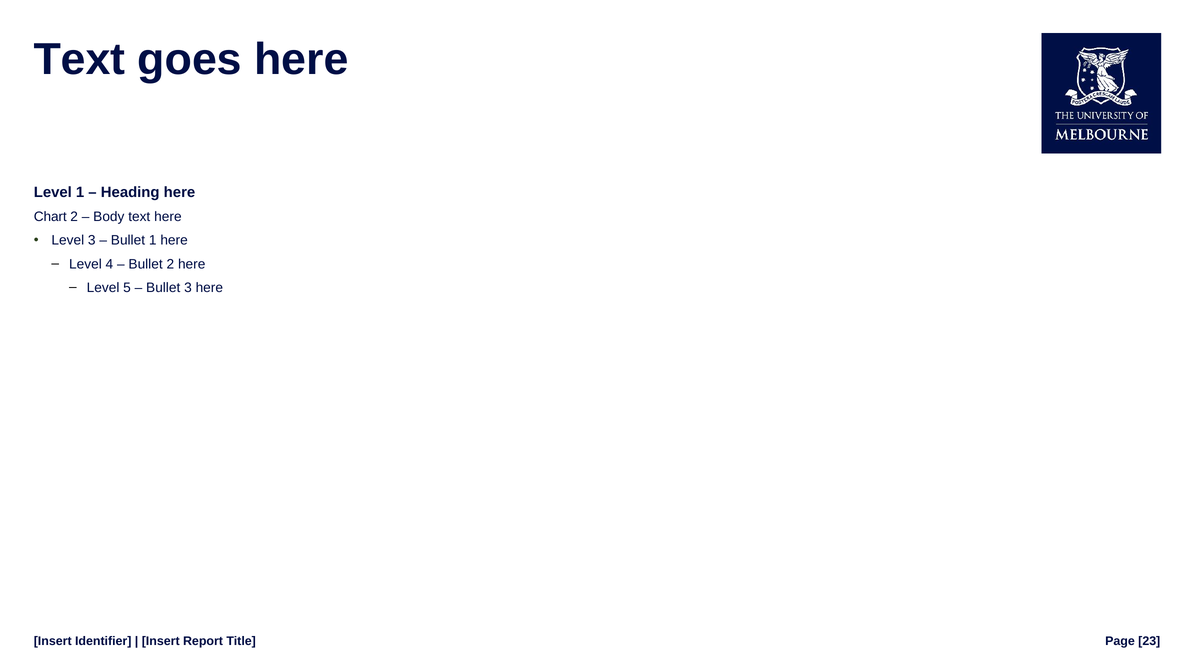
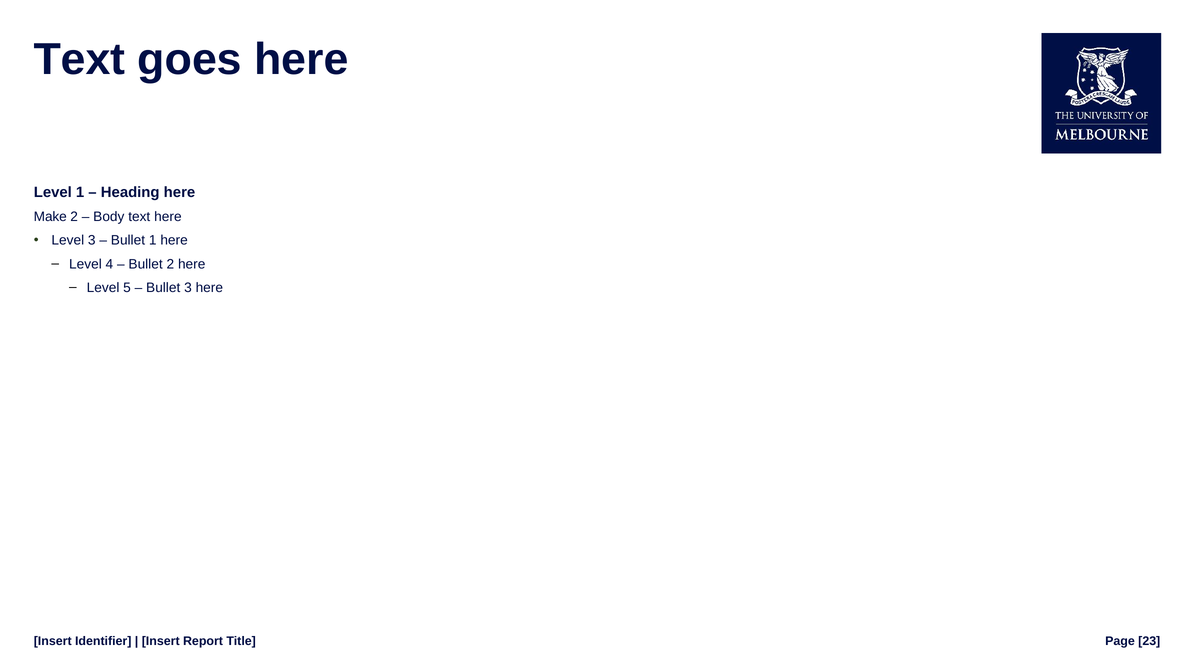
Chart: Chart -> Make (50, 217)
